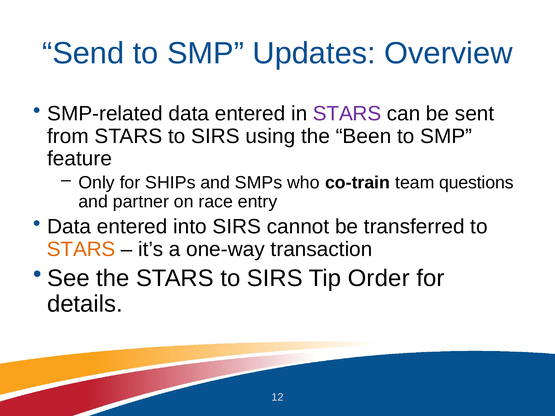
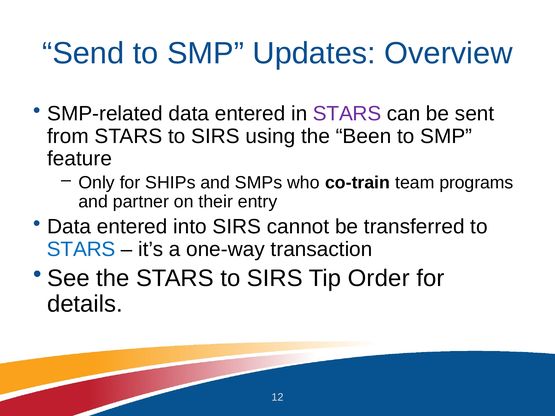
questions: questions -> programs (476, 183)
race: race -> their (216, 202)
STARS colour: orange -> blue (81, 249)
